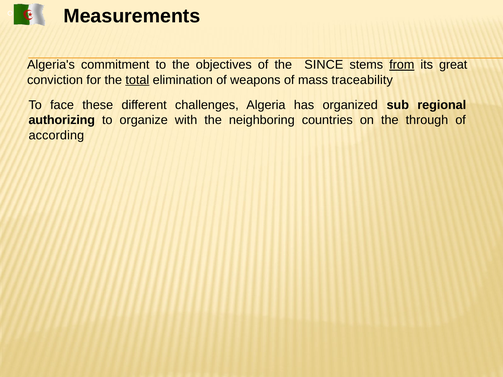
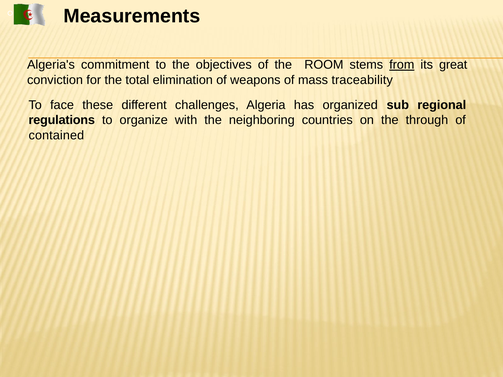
SINCE: SINCE -> ROOM (324, 65)
total underline: present -> none (137, 80)
authorizing: authorizing -> regulations (62, 120)
according: according -> contained (56, 135)
